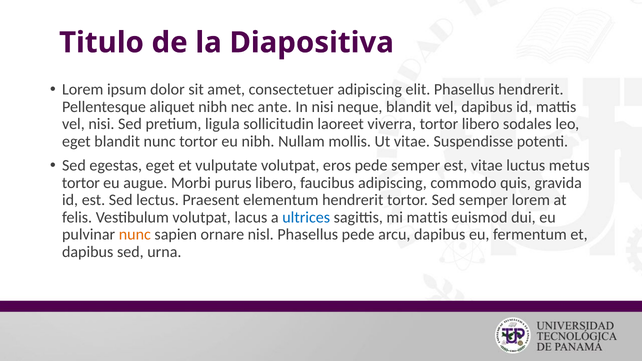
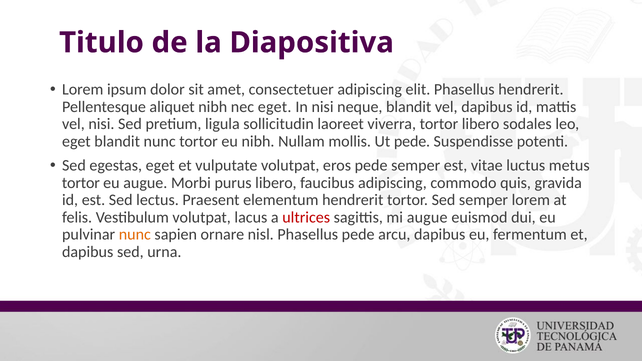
nec ante: ante -> eget (275, 107)
Ut vitae: vitae -> pede (412, 141)
ultrices colour: blue -> red (306, 217)
mi mattis: mattis -> augue (427, 217)
